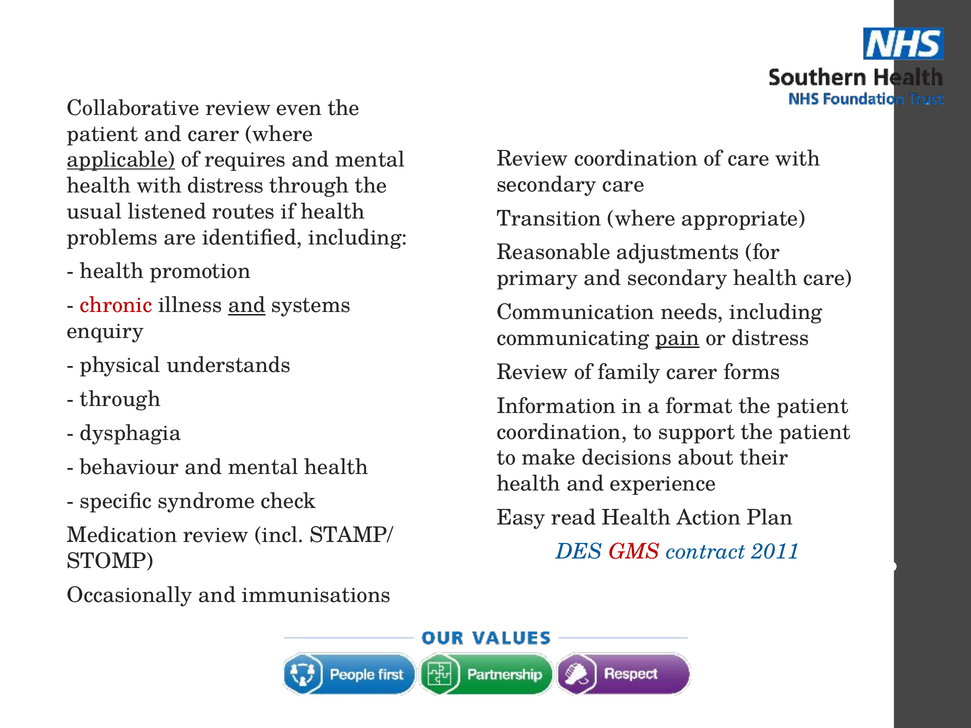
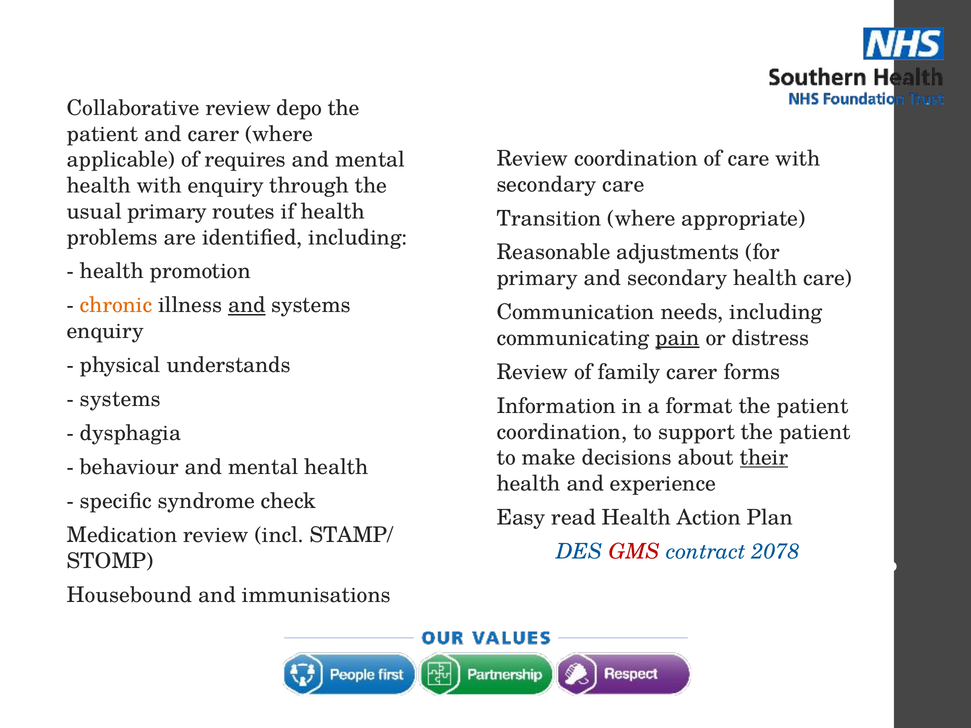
even: even -> depo (299, 108)
applicable underline: present -> none (121, 160)
with distress: distress -> enquiry (226, 186)
usual listened: listened -> primary (167, 212)
chronic colour: red -> orange (116, 305)
through: through -> systems (120, 399)
their underline: none -> present (764, 458)
2011: 2011 -> 2078 (776, 552)
Occasionally: Occasionally -> Housebound (130, 595)
